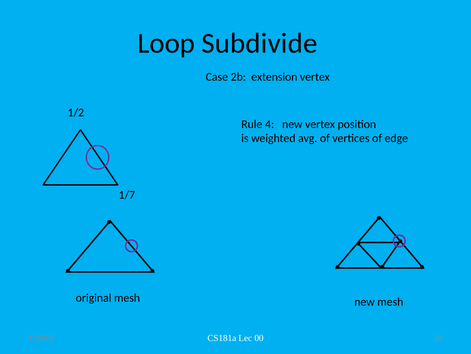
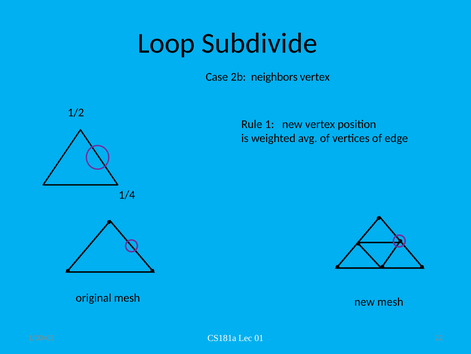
extension: extension -> neighbors (274, 77)
4: 4 -> 1 (270, 124)
1/7: 1/7 -> 1/4 (127, 195)
00: 00 -> 01 (259, 337)
